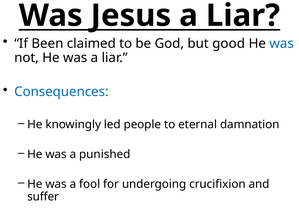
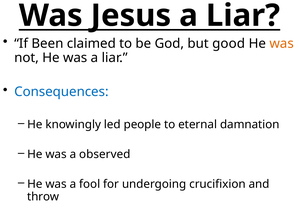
was colour: blue -> orange (282, 43)
punished: punished -> observed (105, 154)
suffer: suffer -> throw (43, 197)
